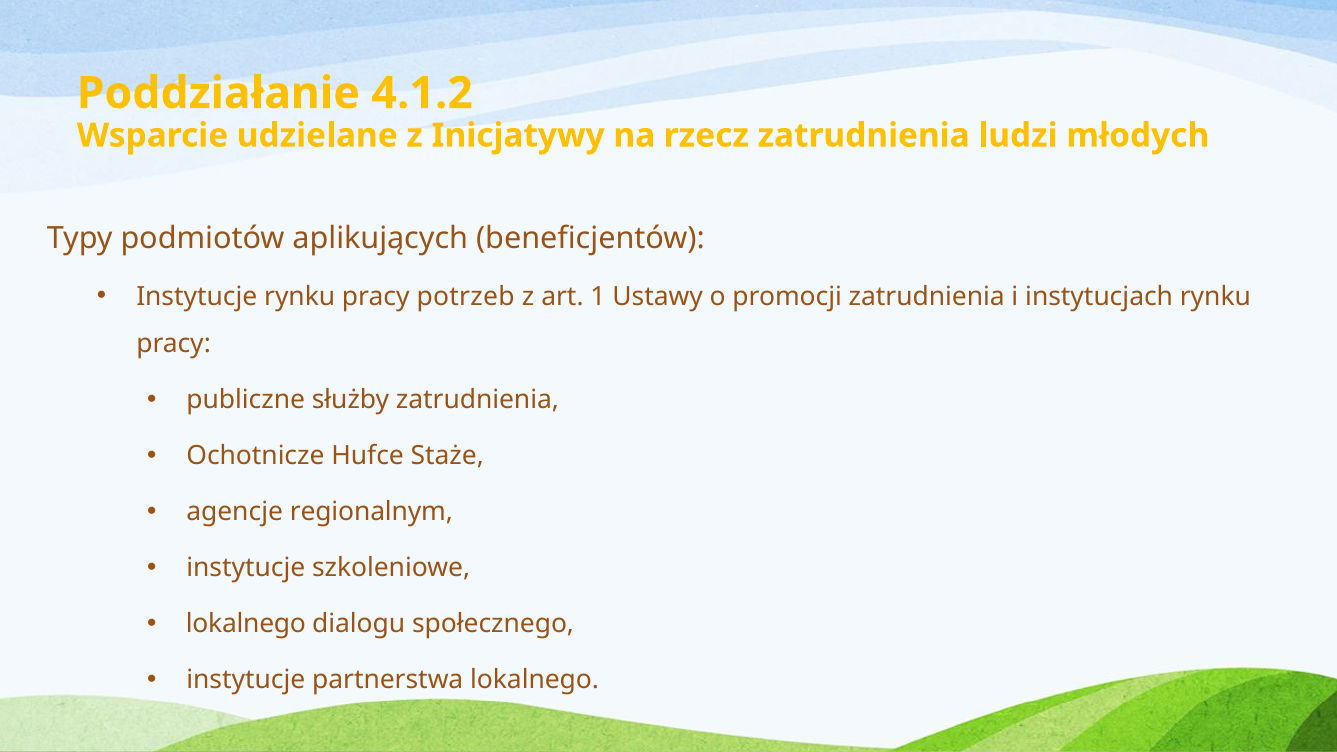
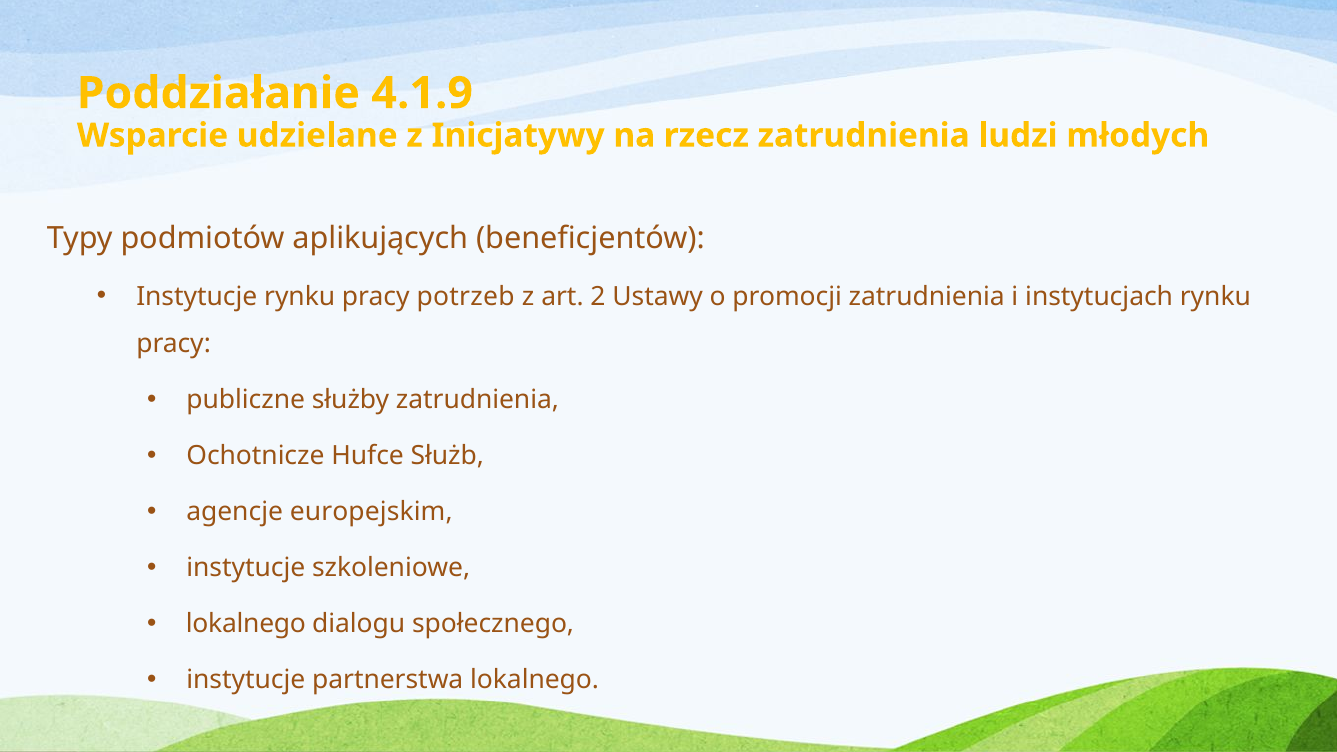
4.1.2: 4.1.2 -> 4.1.9 (422, 93)
1: 1 -> 2 (598, 296)
Staże: Staże -> Służb (447, 456)
regionalnym: regionalnym -> europejskim (371, 512)
